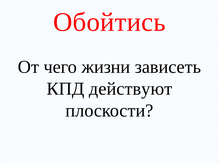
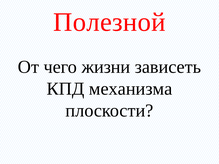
Обойтись: Обойтись -> Полезной (109, 22)
действуют: действуют -> механизма (131, 89)
